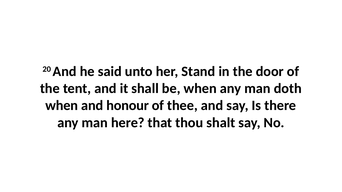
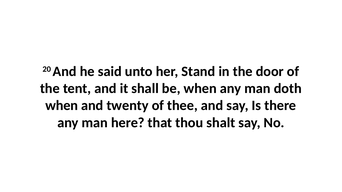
honour: honour -> twenty (128, 106)
